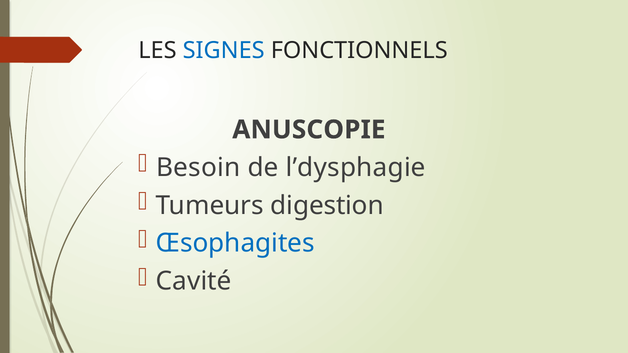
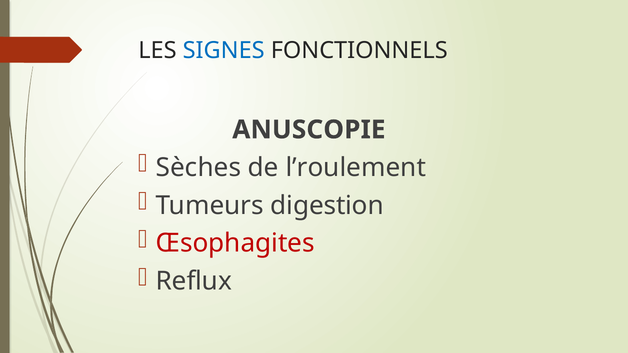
Besoin: Besoin -> Sèches (198, 168)
l’dysphagie: l’dysphagie -> l’roulement (356, 168)
Œsophagites colour: blue -> red (235, 244)
Cavité: Cavité -> Reflux (194, 281)
